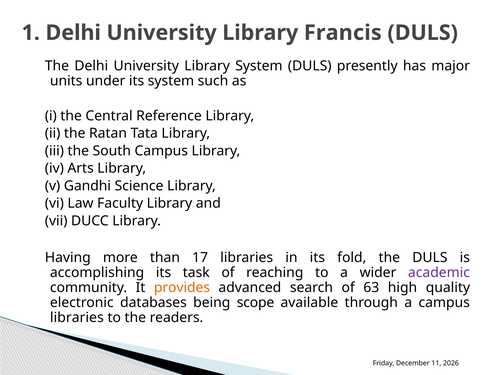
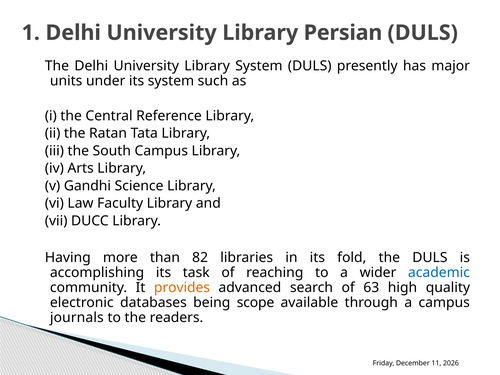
Francis: Francis -> Persian (343, 33)
17: 17 -> 82 (200, 257)
academic colour: purple -> blue (439, 272)
libraries: libraries -> journals (77, 317)
